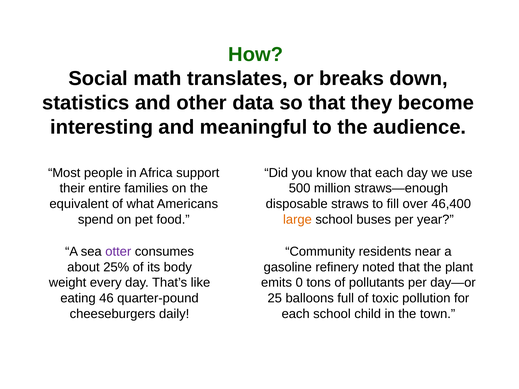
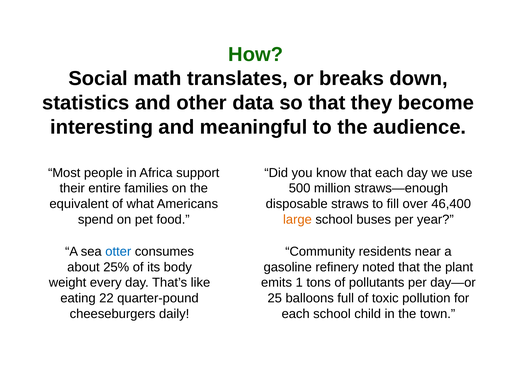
otter colour: purple -> blue (118, 252)
0: 0 -> 1 (299, 283)
46: 46 -> 22 (106, 298)
